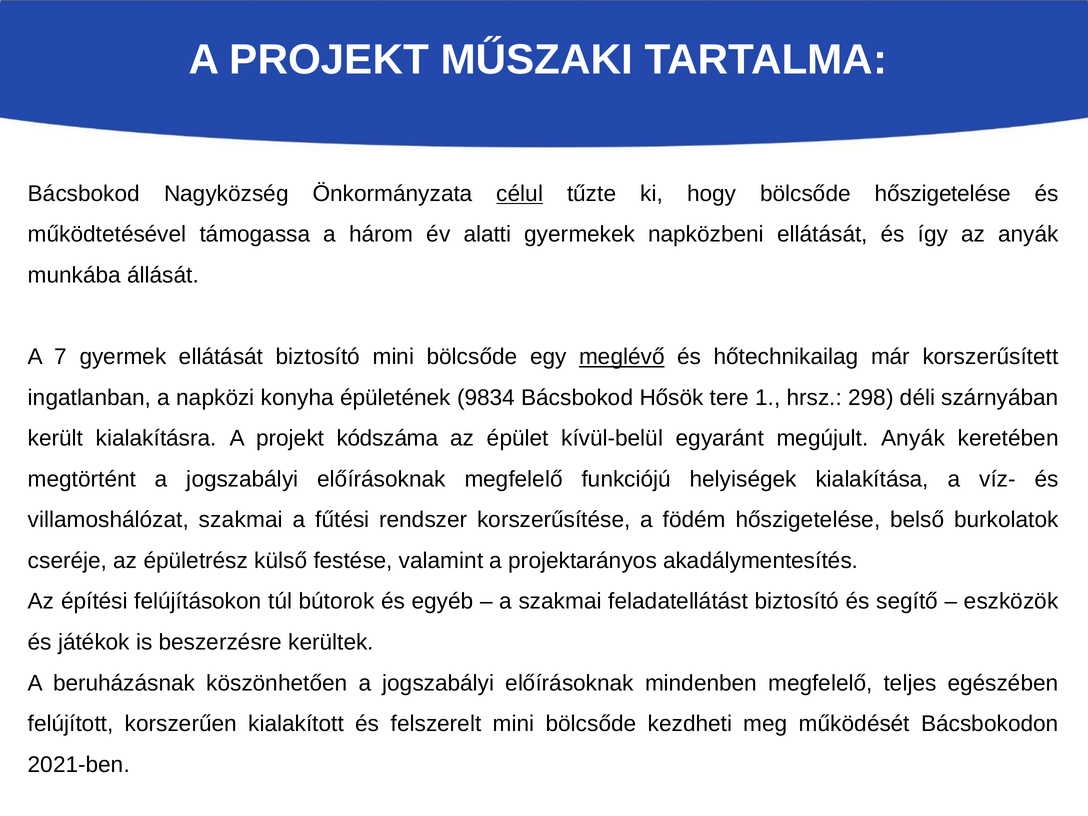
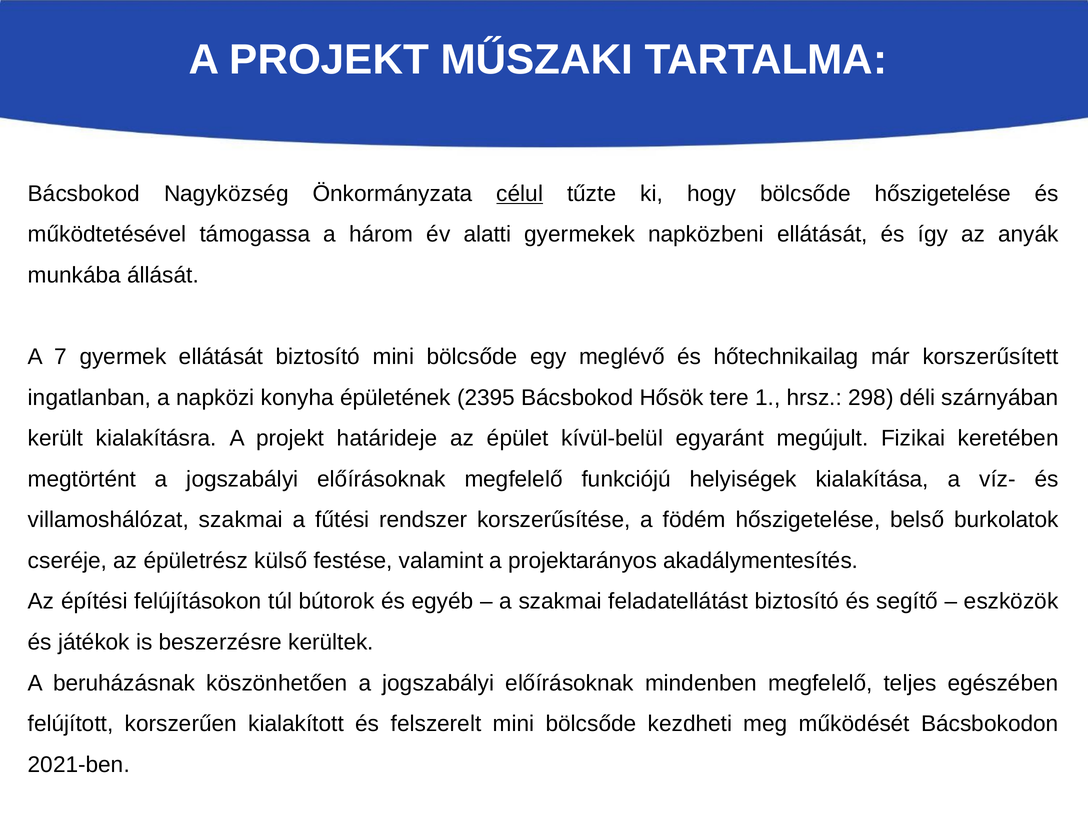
meglévő underline: present -> none (622, 357)
9834: 9834 -> 2395 (486, 398)
kódszáma: kódszáma -> határideje (387, 438)
megújult Anyák: Anyák -> Fizikai (913, 438)
